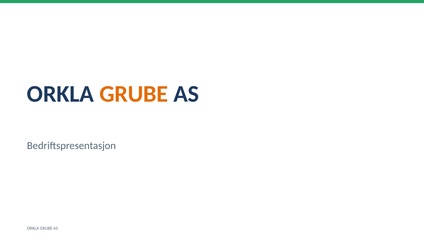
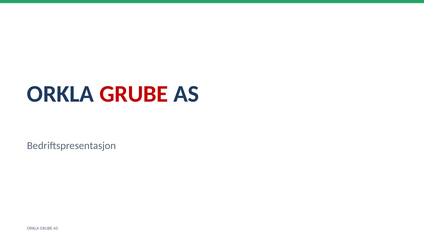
GRUBE colour: orange -> red (134, 94)
